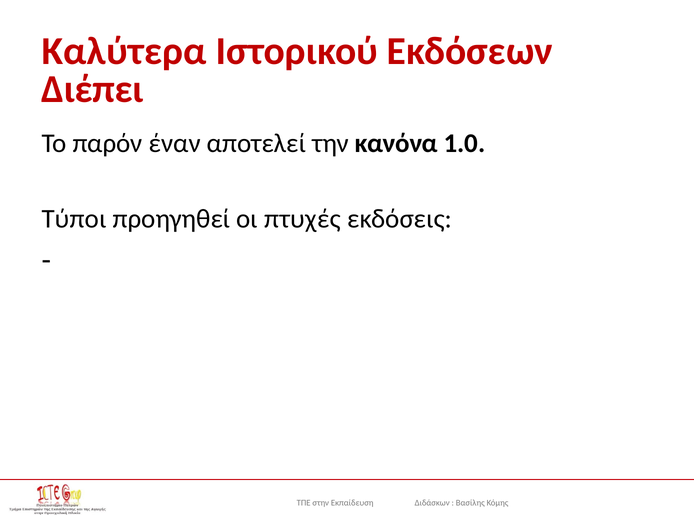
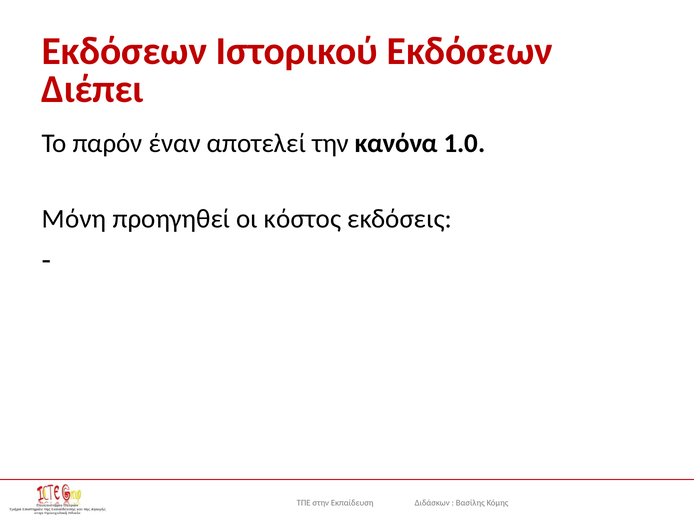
Καλύτερα: Καλύτερα -> Εκδόσεων (124, 51)
Τύποι: Τύποι -> Μόνη (74, 219)
πτυχές: πτυχές -> κόστος (303, 219)
